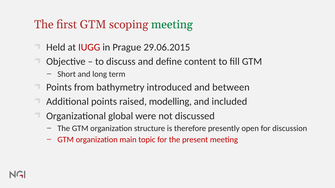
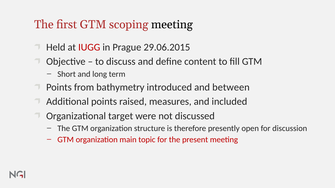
meeting colour: green -> black (172, 25)
modelling: modelling -> measures (170, 102)
global: global -> target (121, 116)
